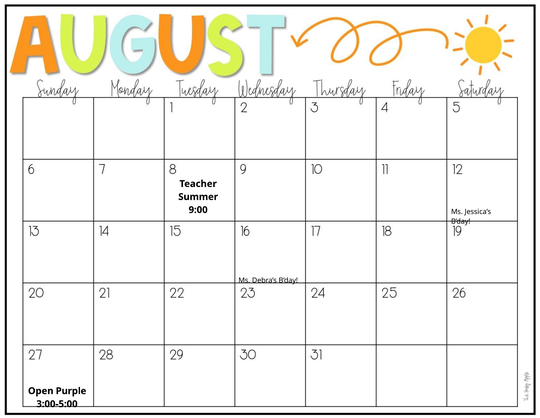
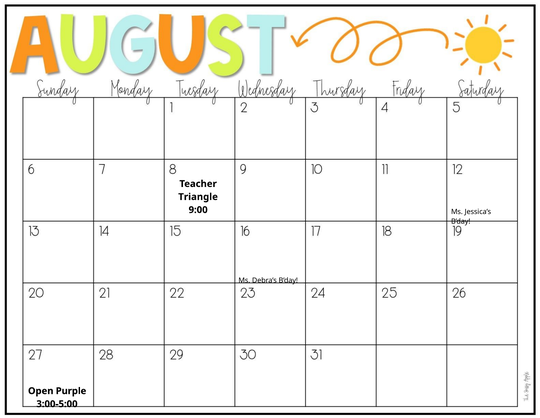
Summer: Summer -> Triangle (198, 197)
